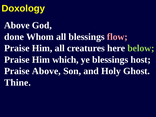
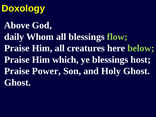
done: done -> daily (14, 37)
flow colour: pink -> light green (117, 37)
Praise Above: Above -> Power (46, 71)
Thine: Thine -> Ghost (17, 83)
